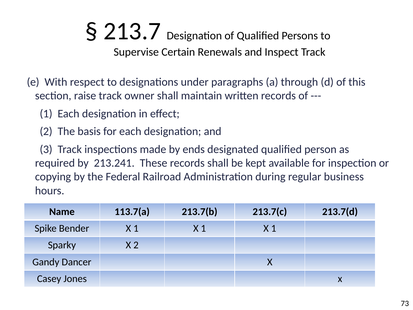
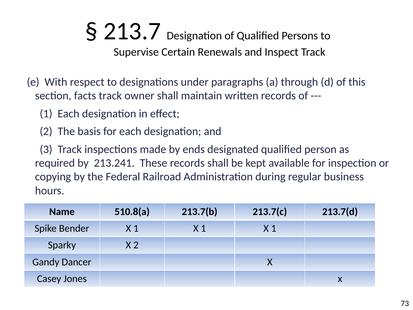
raise: raise -> facts (85, 96)
113.7(a: 113.7(a -> 510.8(a (132, 212)
